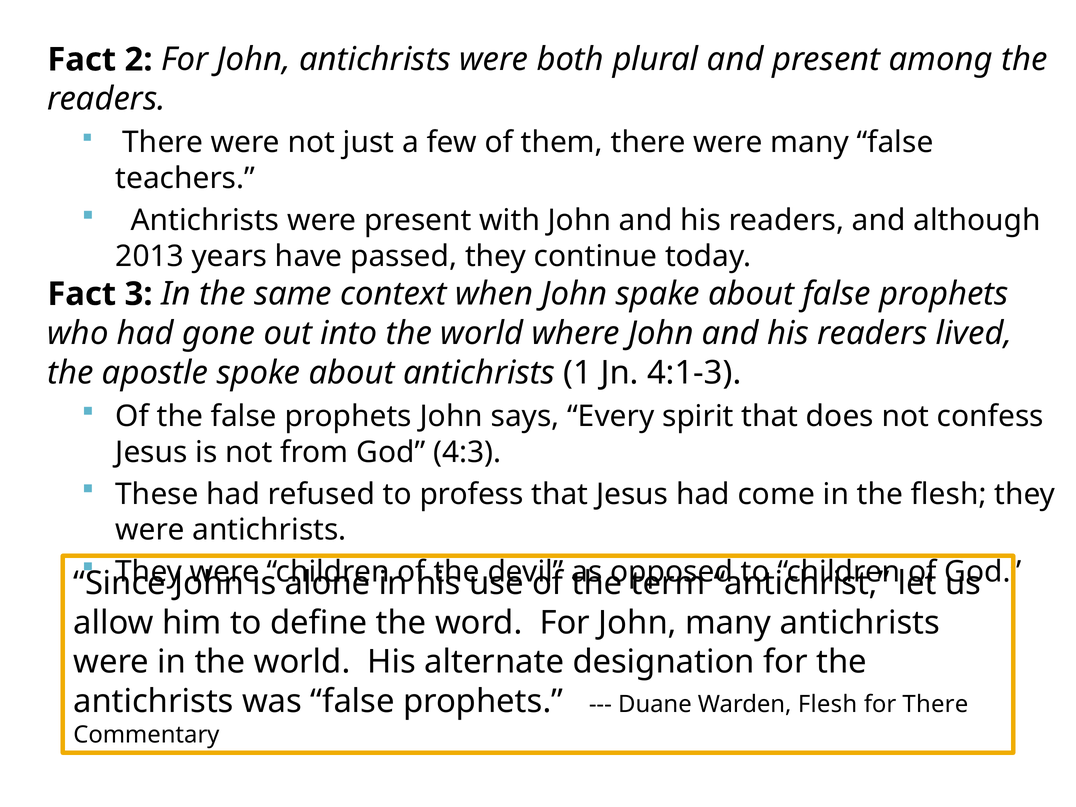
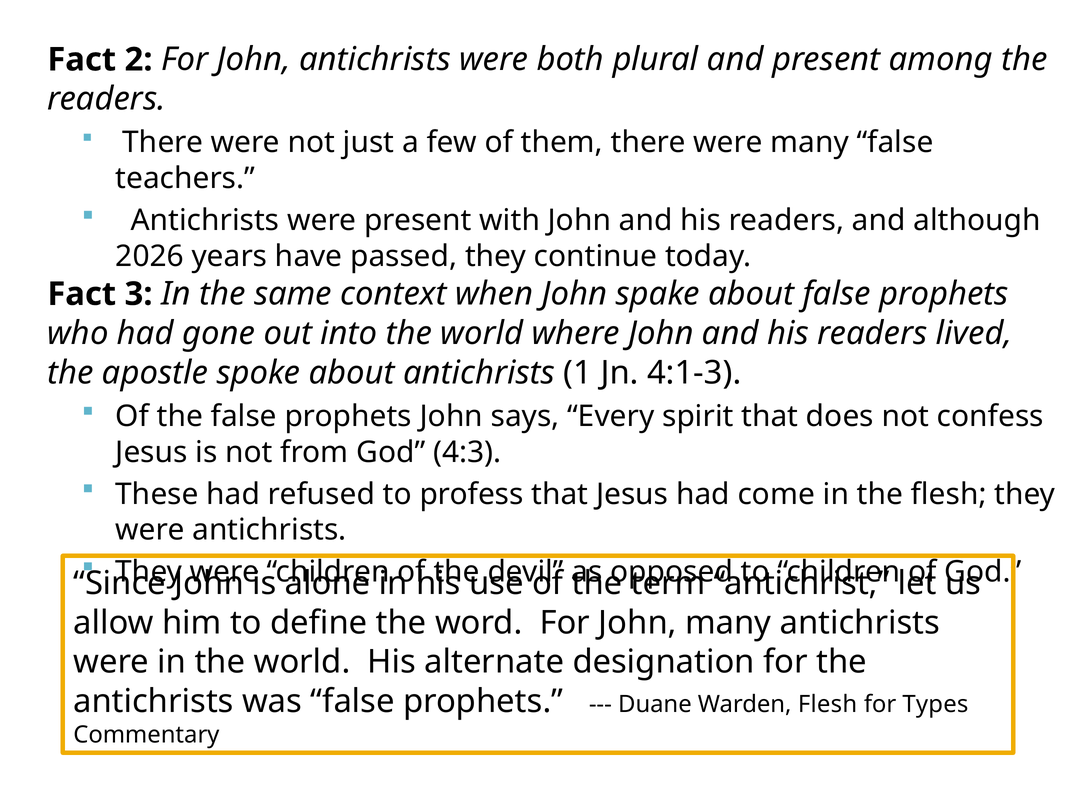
2013: 2013 -> 2026 (150, 256)
for There: There -> Types (935, 705)
